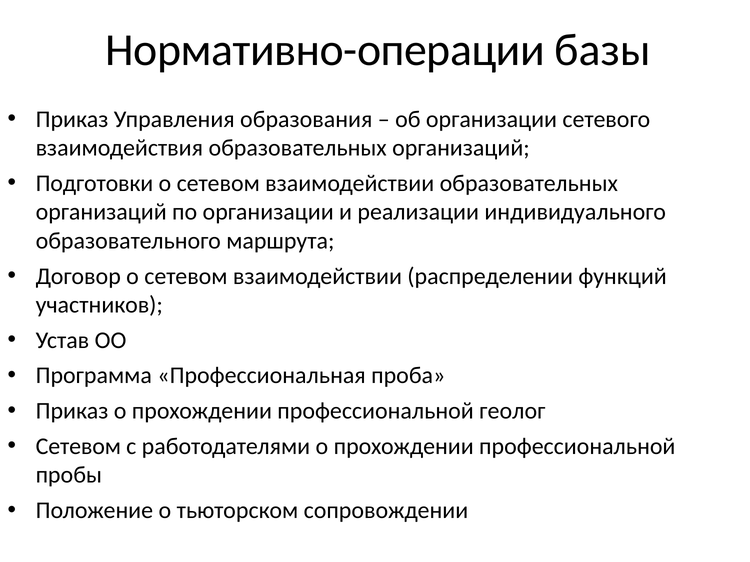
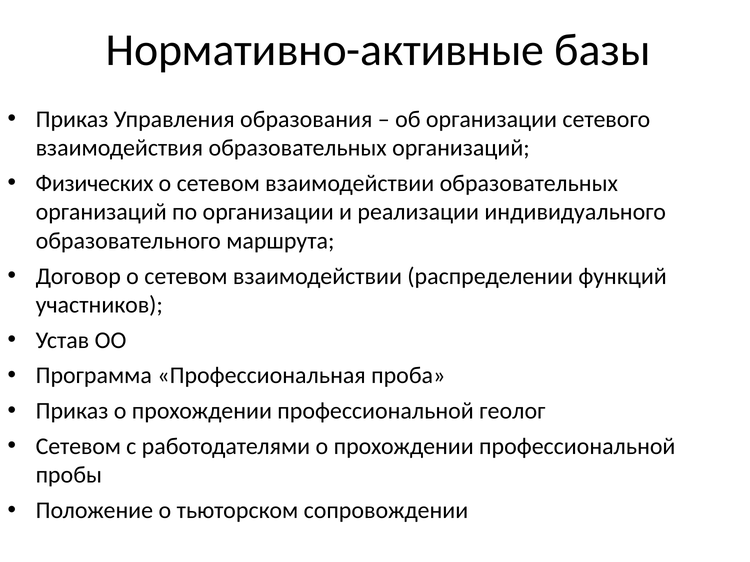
Нормативно-операции: Нормативно-операции -> Нормативно-активные (325, 50)
Подготовки: Подготовки -> Физических (94, 184)
